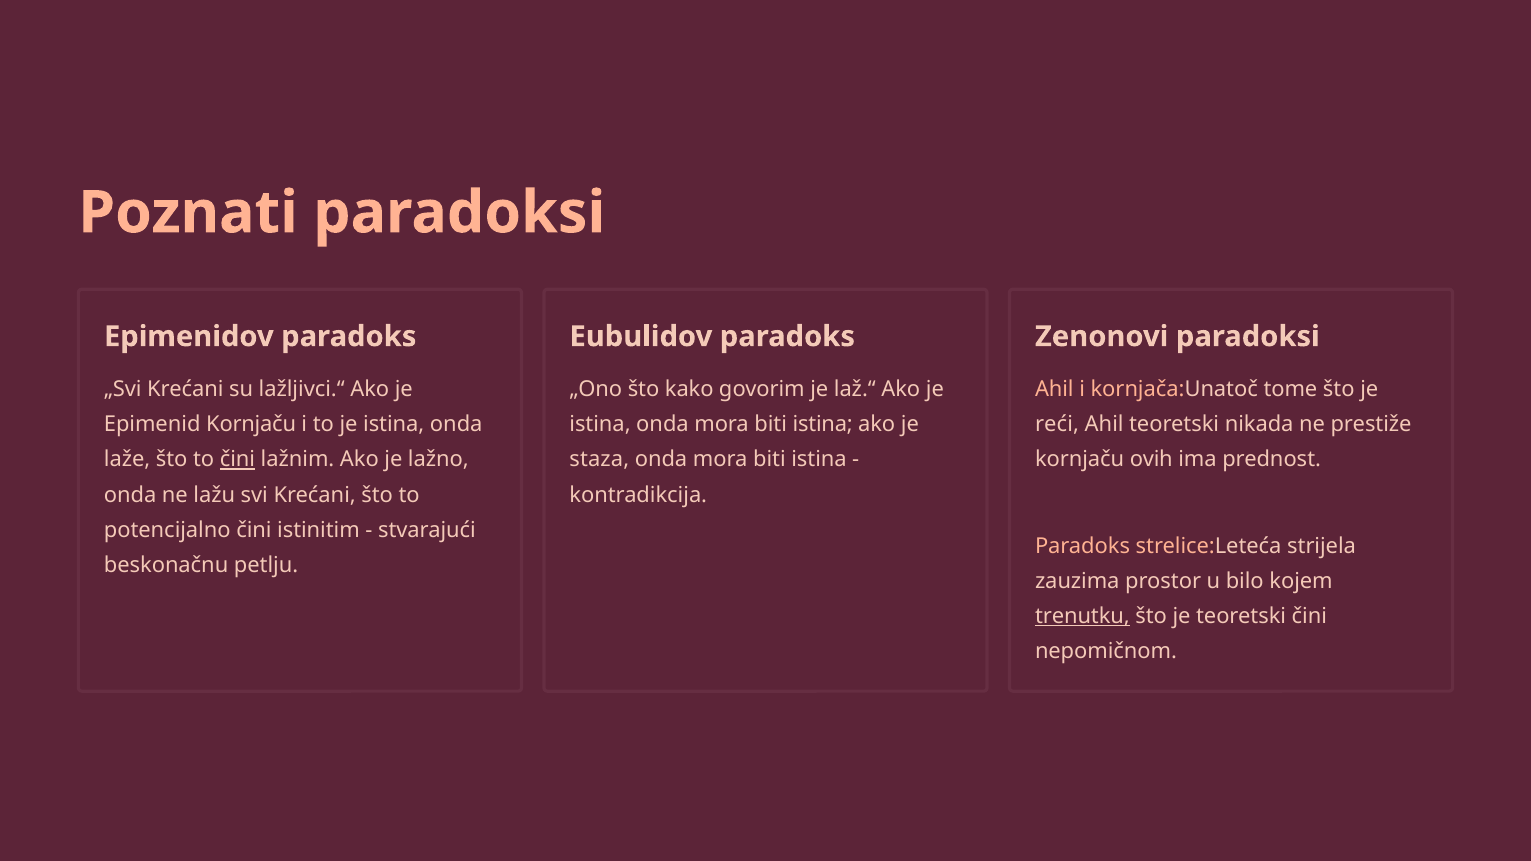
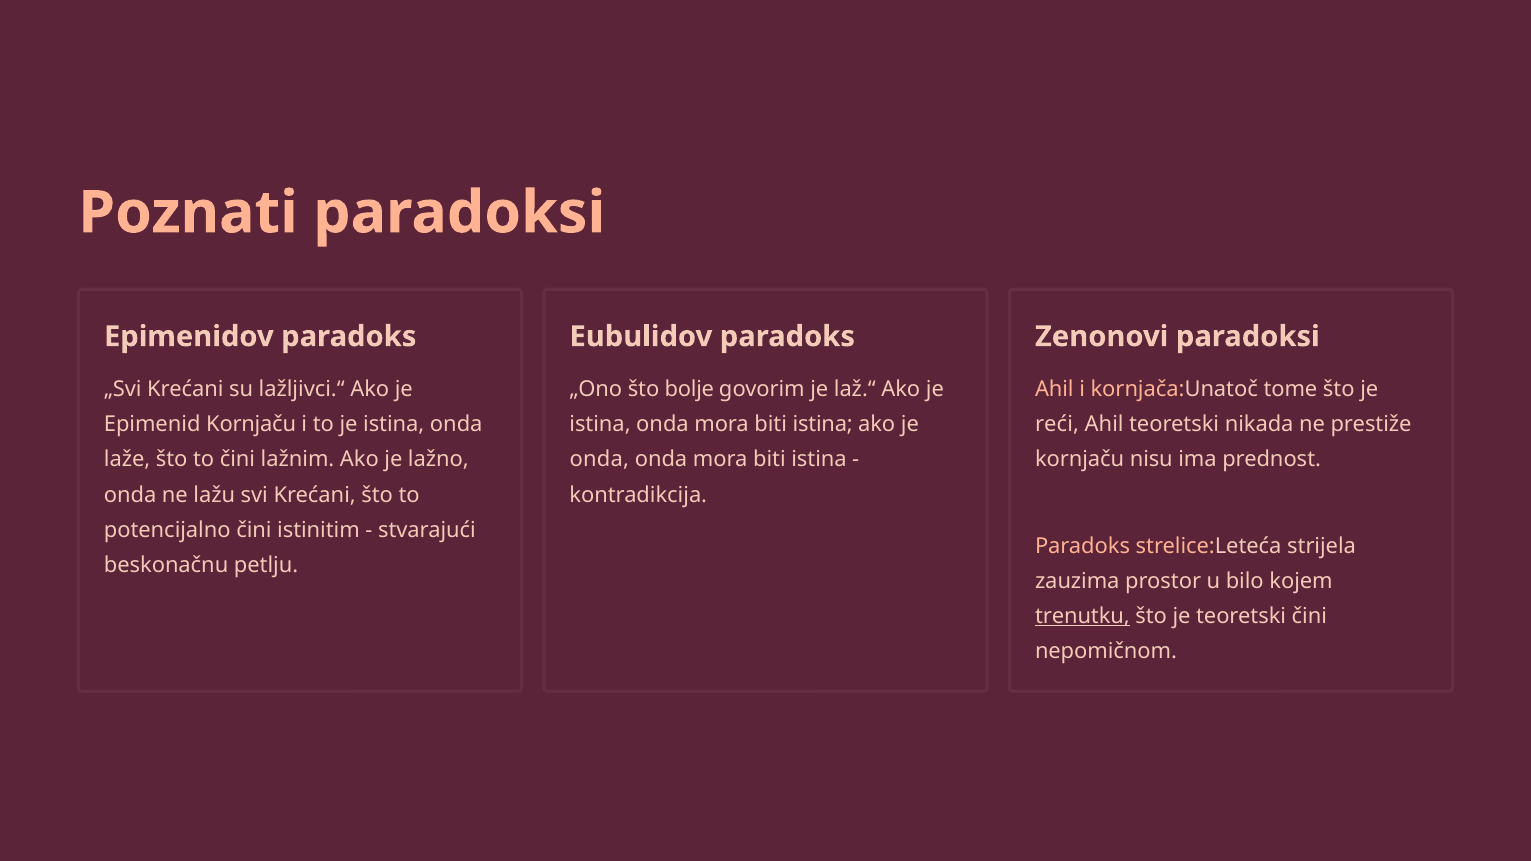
kako: kako -> bolje (689, 389)
čini underline: present -> none (237, 460)
staza: staza -> onda (599, 460)
ovih: ovih -> nisu (1151, 460)
